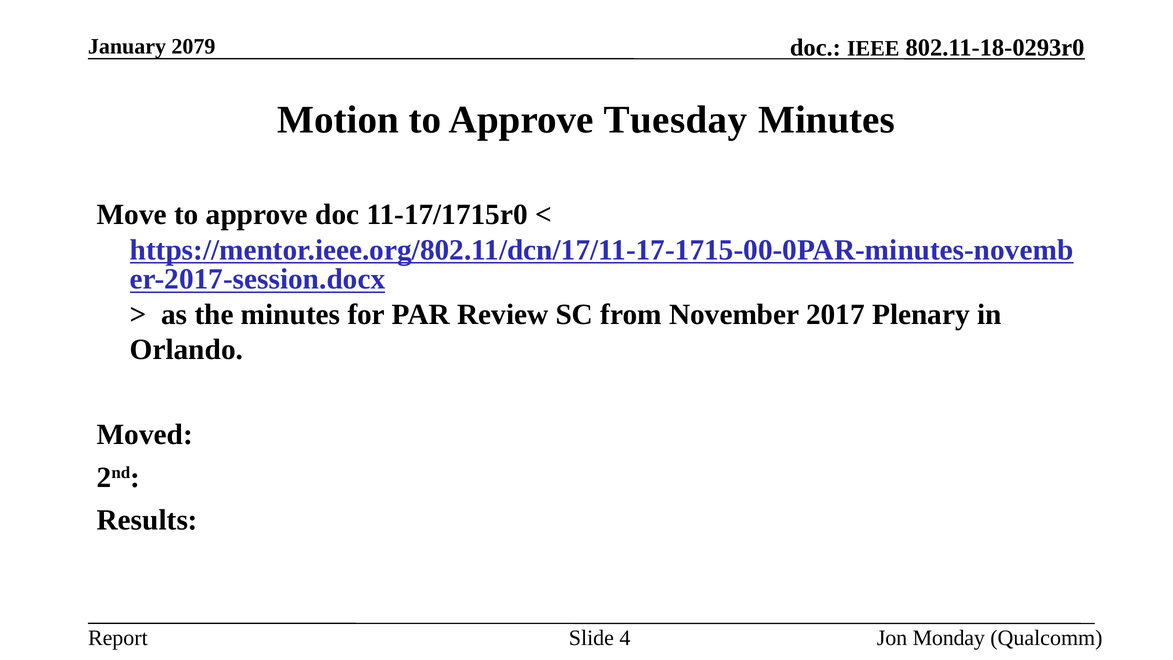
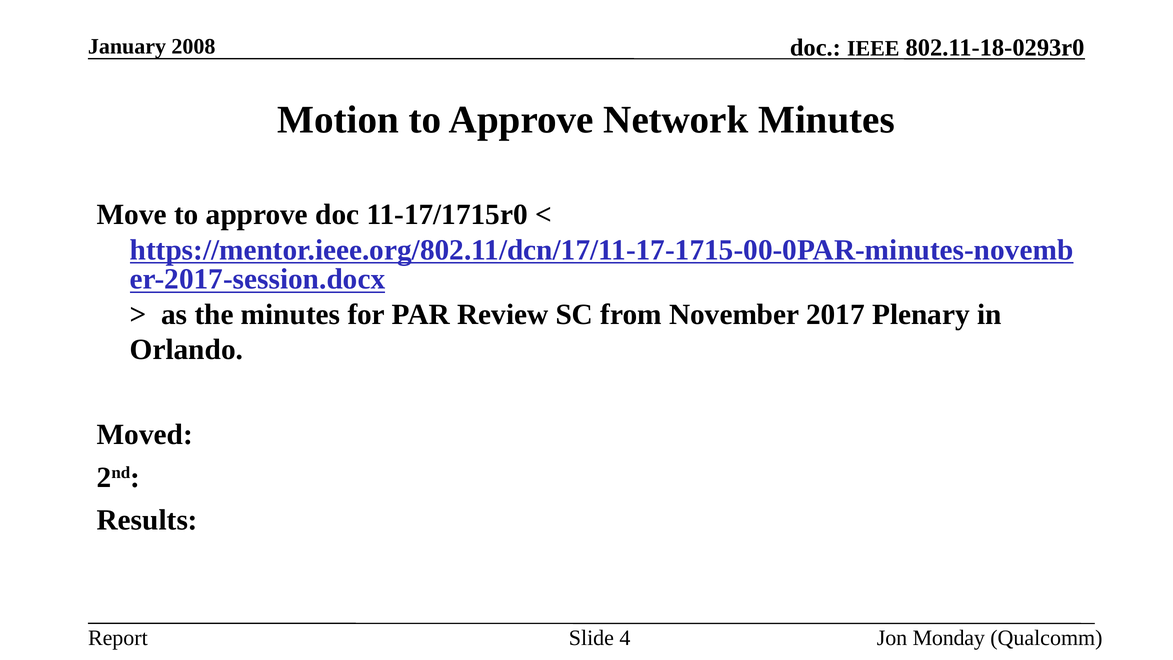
2079: 2079 -> 2008 (193, 47)
Tuesday: Tuesday -> Network (676, 120)
